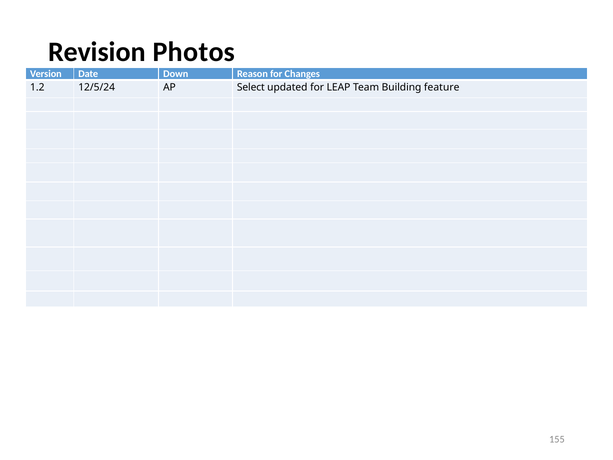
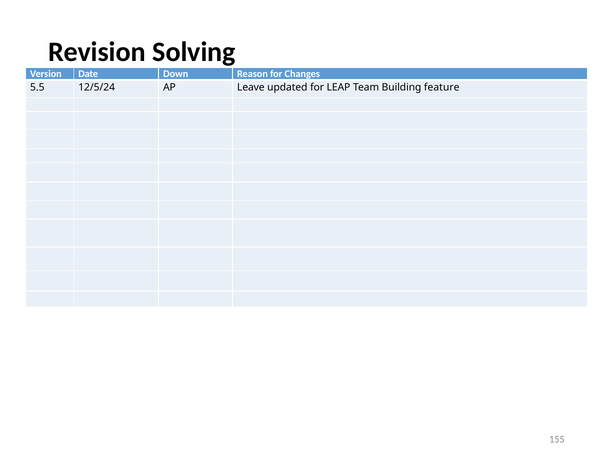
Photos: Photos -> Solving (194, 52)
1.2: 1.2 -> 5.5 (37, 87)
Select: Select -> Leave (251, 87)
